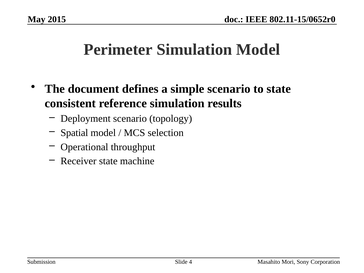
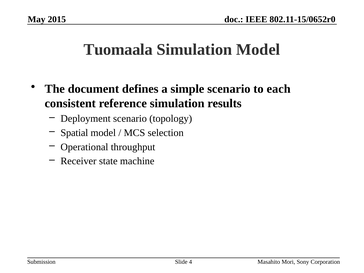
Perimeter: Perimeter -> Tuomaala (118, 50)
to state: state -> each (279, 89)
